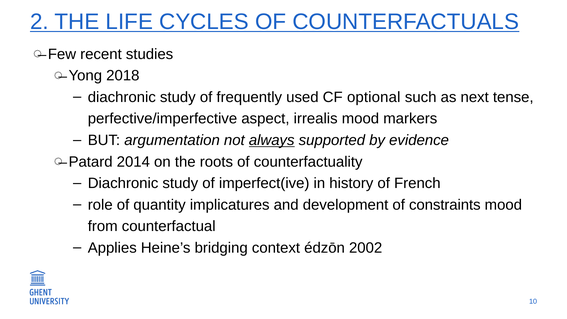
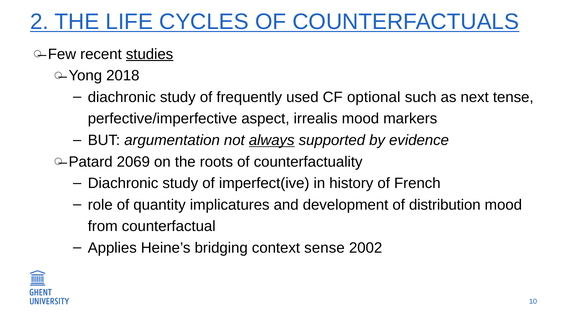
studies underline: none -> present (150, 54)
2014: 2014 -> 2069 (133, 162)
constraints: constraints -> distribution (445, 205)
édzōn: édzōn -> sense (324, 248)
